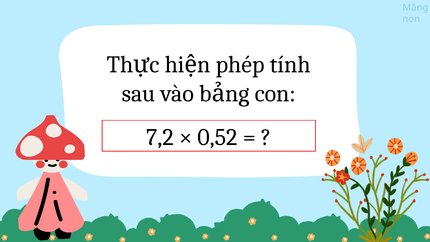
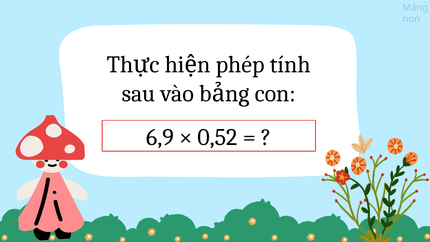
7,2: 7,2 -> 6,9 (160, 137)
